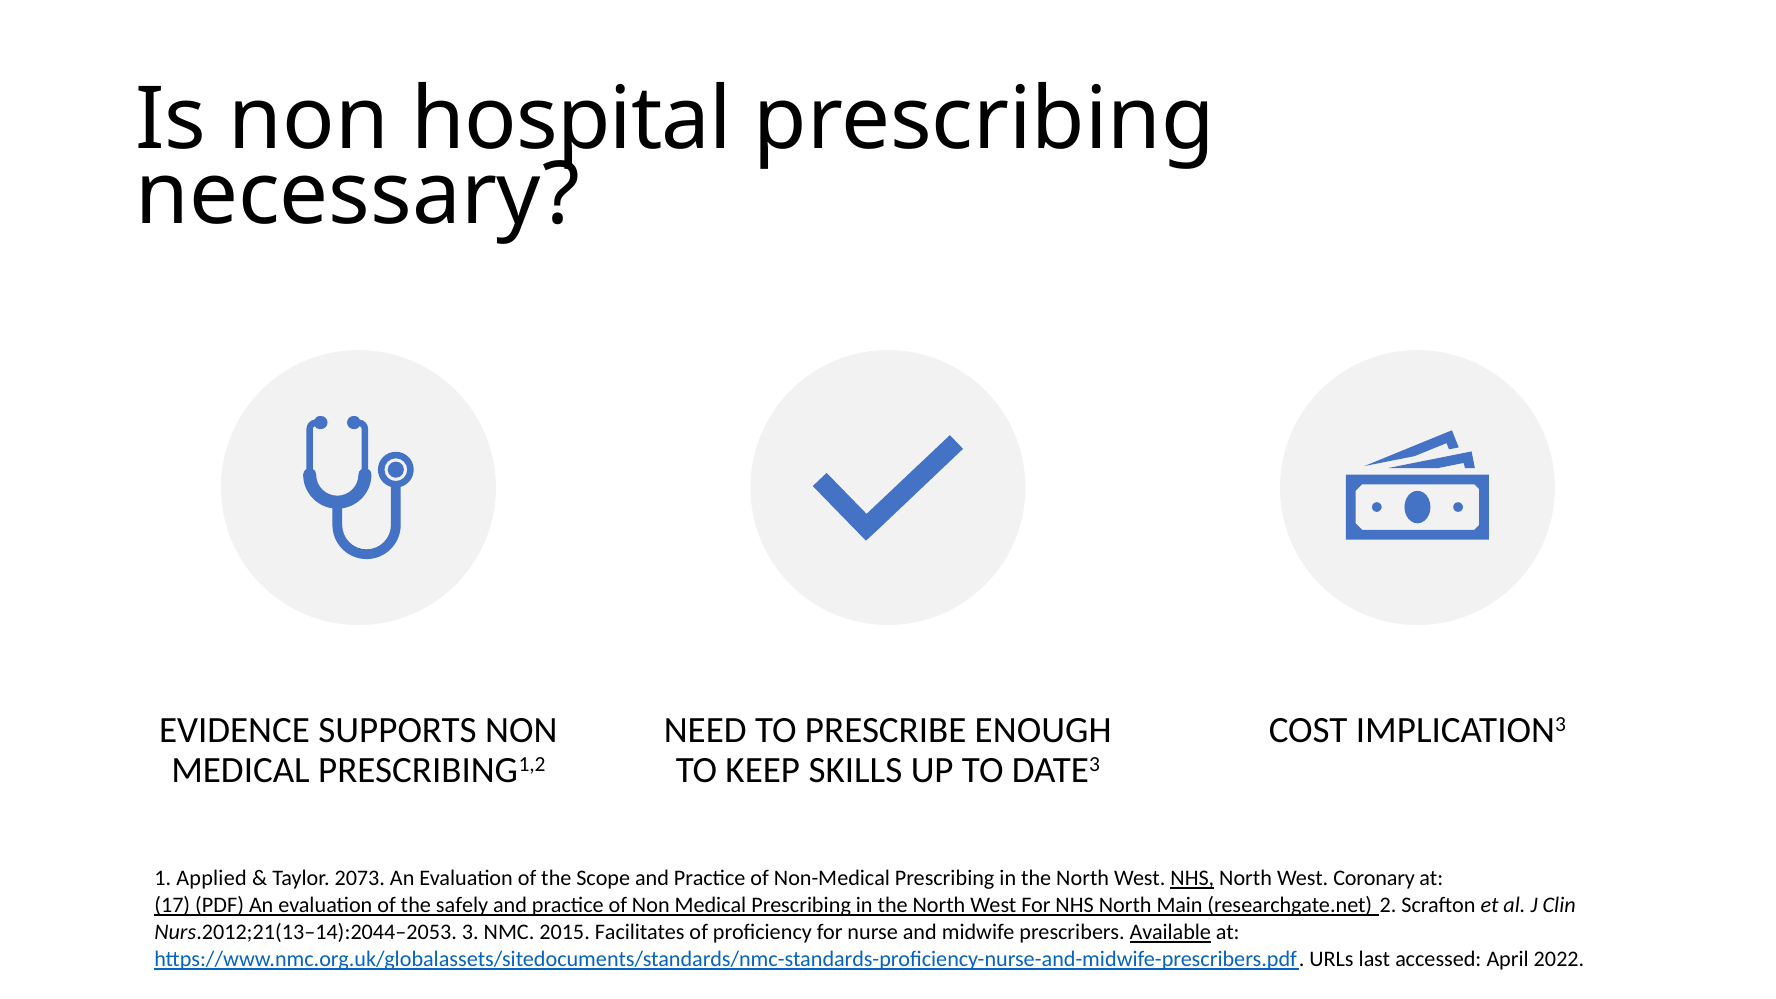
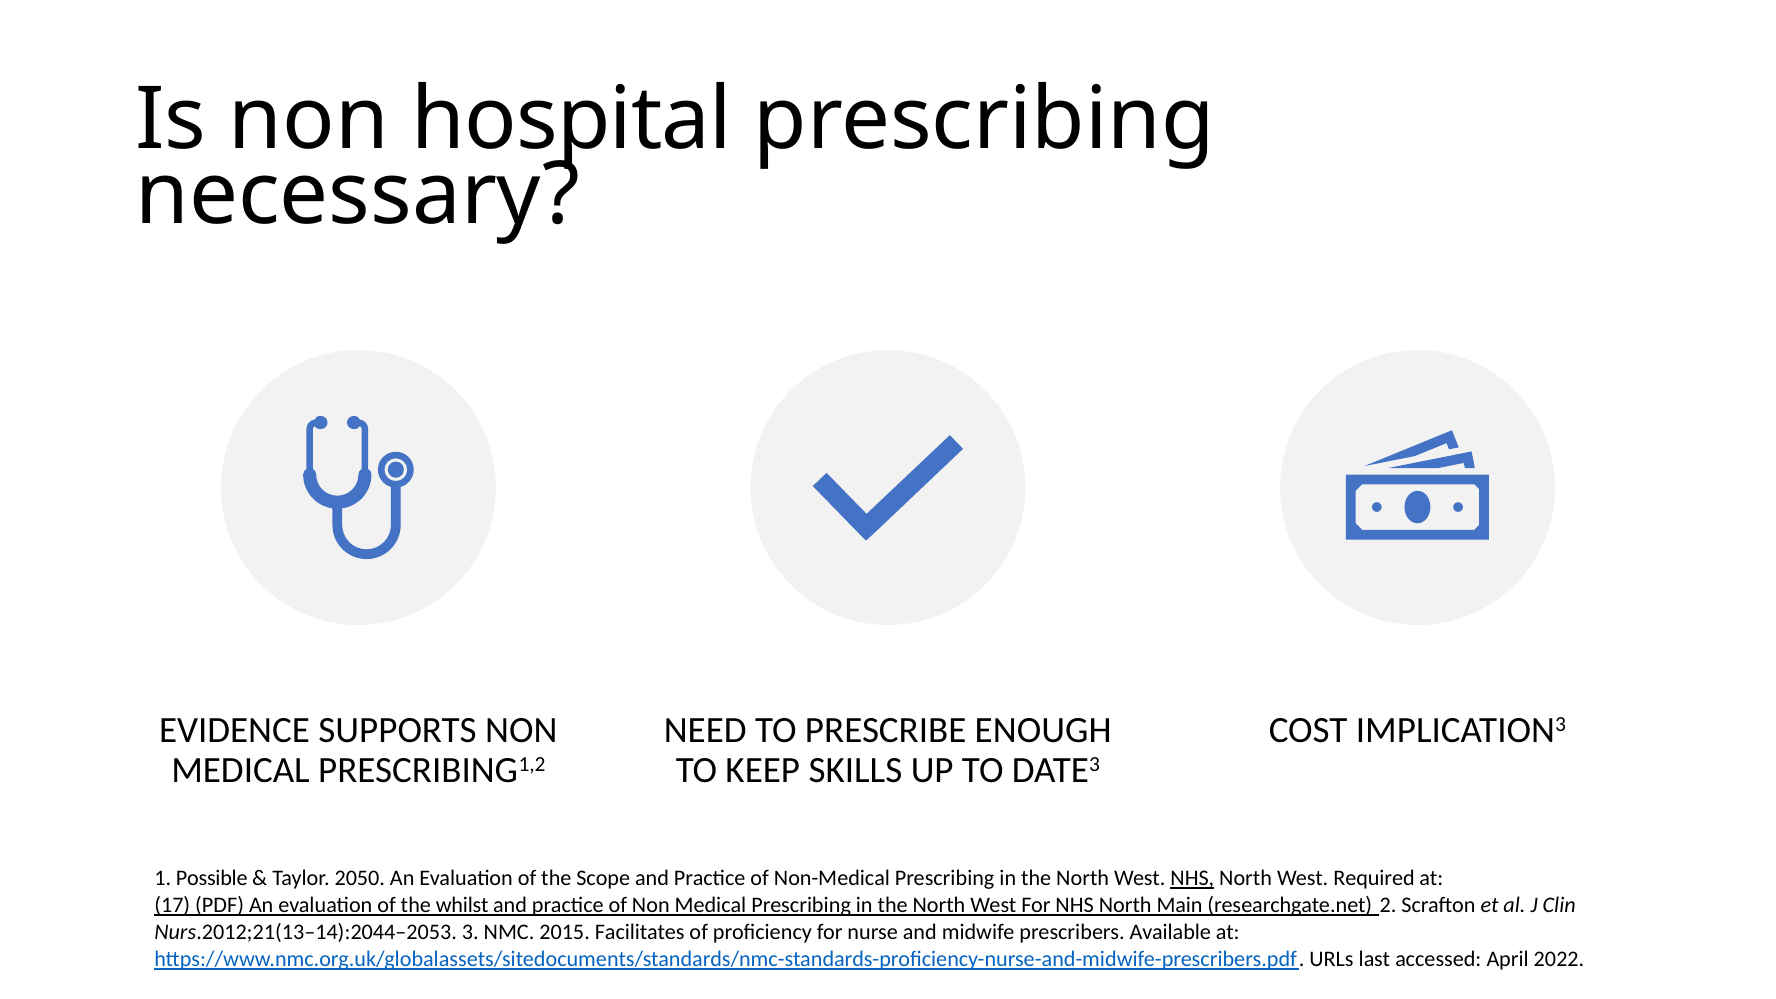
Applied: Applied -> Possible (212, 879)
2073: 2073 -> 2050 (360, 879)
Coronary: Coronary -> Required (1374, 879)
safely: safely -> whilst (462, 905)
Available underline: present -> none (1170, 932)
